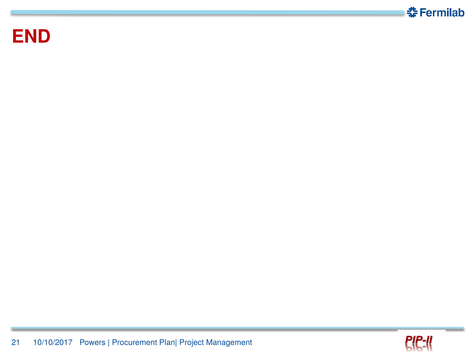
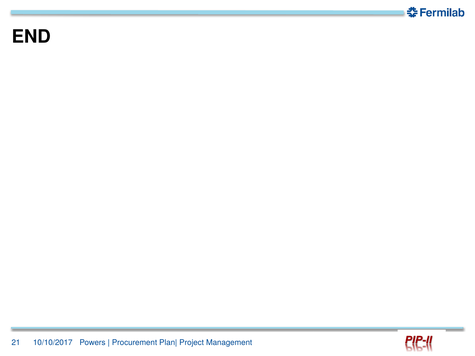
END colour: red -> black (31, 37)
